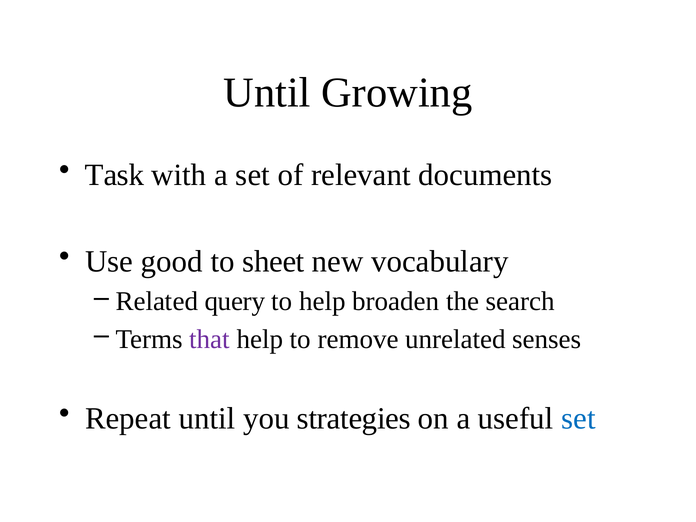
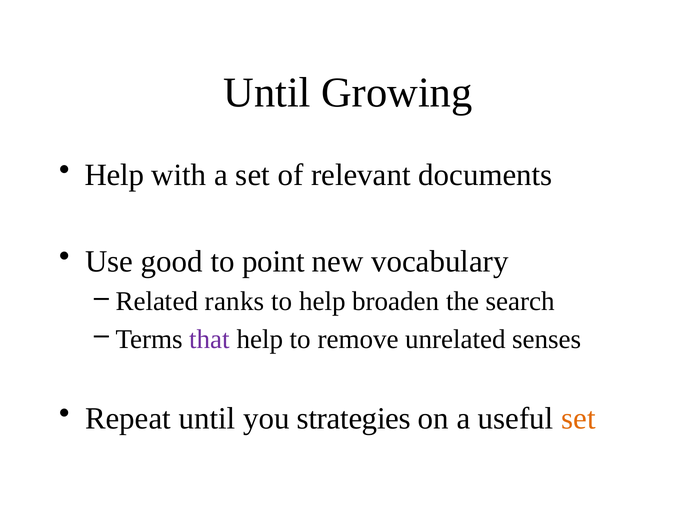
Task: Task -> Help (115, 175)
sheet: sheet -> point (273, 262)
query: query -> ranks (235, 301)
set colour: blue -> orange (578, 419)
